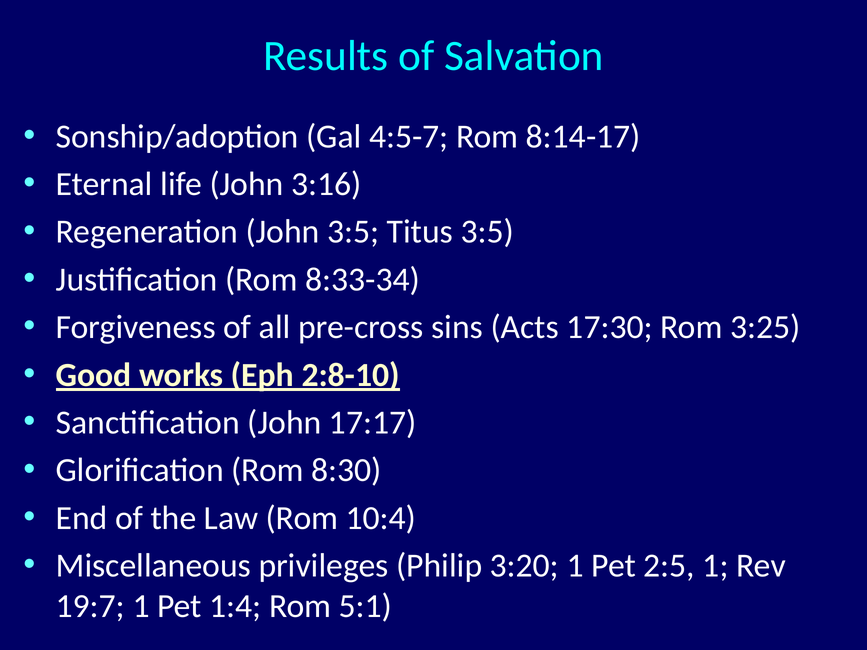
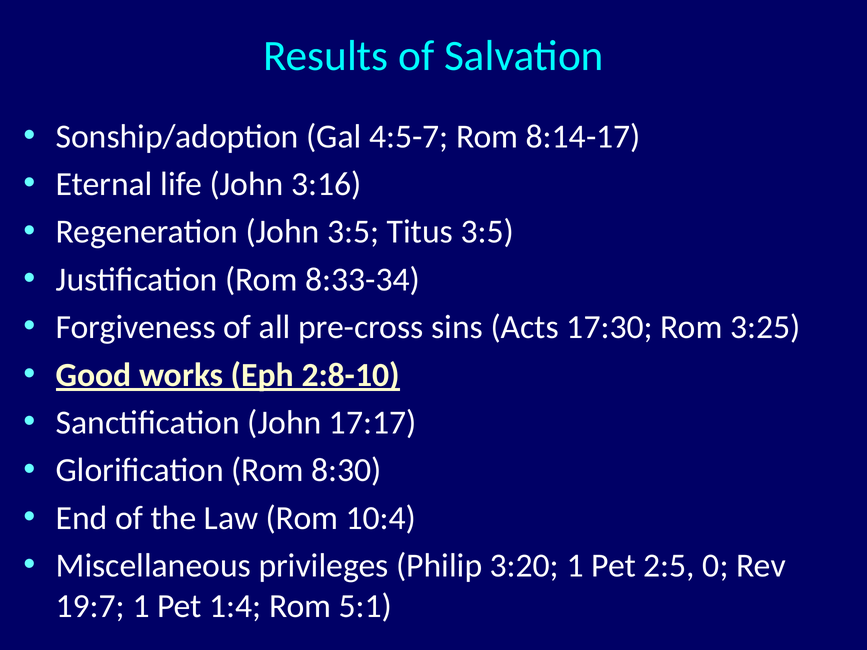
2:5 1: 1 -> 0 (716, 566)
